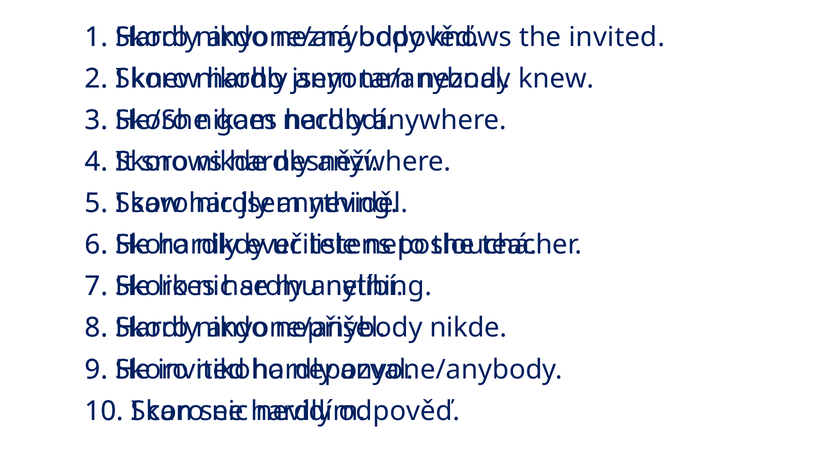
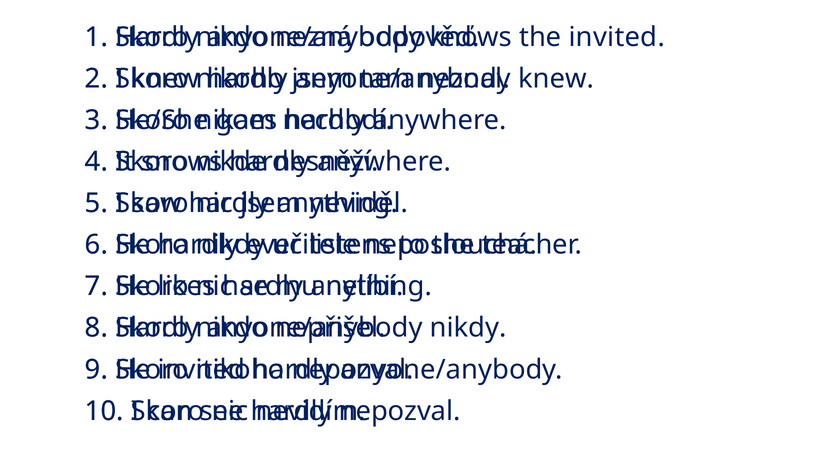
nikde: nikde -> nikdy (468, 328)
odpověď: odpověď -> nepozval (400, 411)
